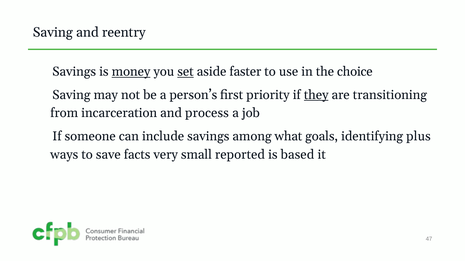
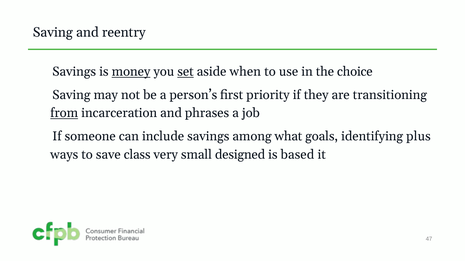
faster: faster -> when (245, 72)
they underline: present -> none (316, 95)
from underline: none -> present (64, 113)
process: process -> phrases (207, 113)
facts: facts -> class (137, 155)
reported: reported -> designed (240, 155)
